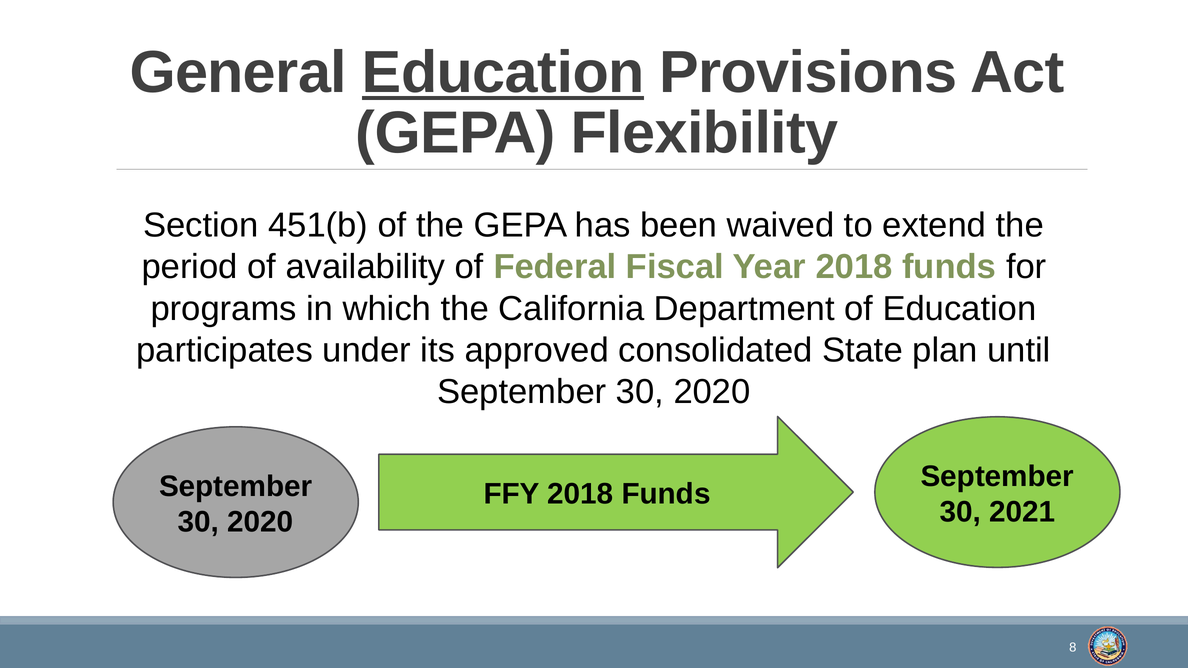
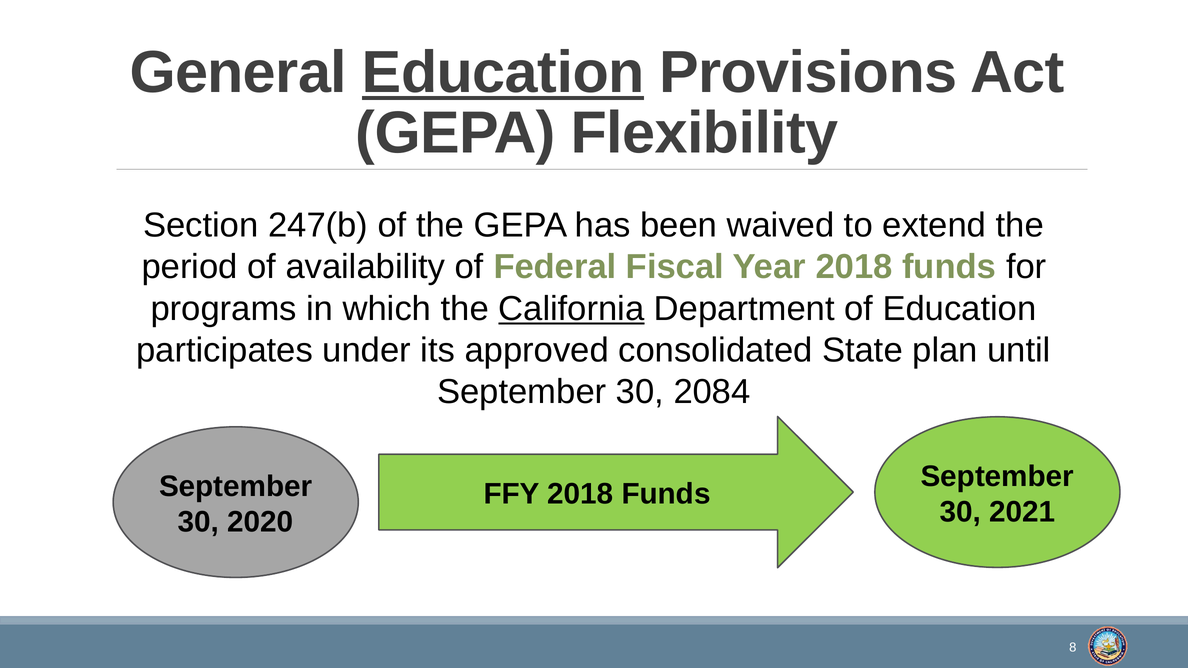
451(b: 451(b -> 247(b (318, 226)
California underline: none -> present (571, 309)
2020: 2020 -> 2084 (712, 392)
